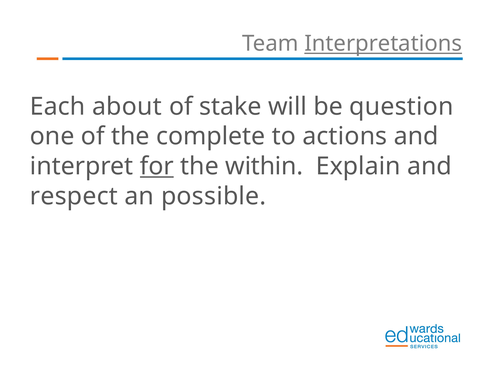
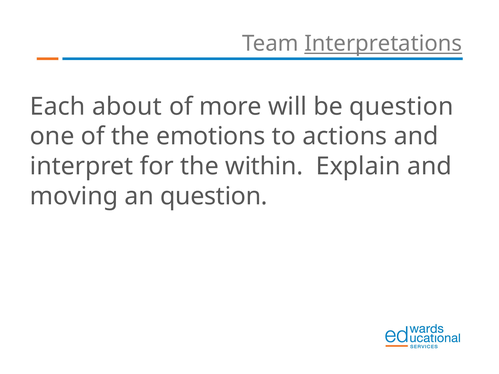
stake: stake -> more (230, 107)
complete: complete -> emotions (211, 136)
for underline: present -> none (157, 166)
respect: respect -> moving (74, 196)
an possible: possible -> question (214, 196)
